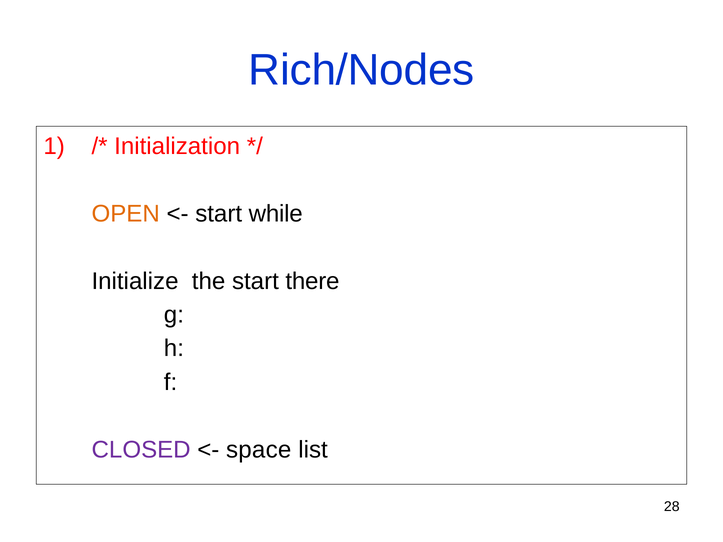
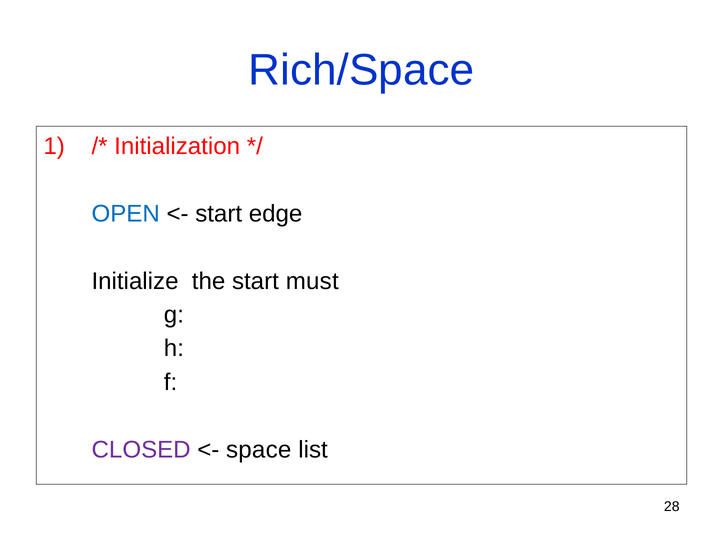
Rich/Nodes: Rich/Nodes -> Rich/Space (361, 70)
OPEN colour: orange -> blue (126, 214)
while: while -> edge (276, 214)
there: there -> must (312, 281)
